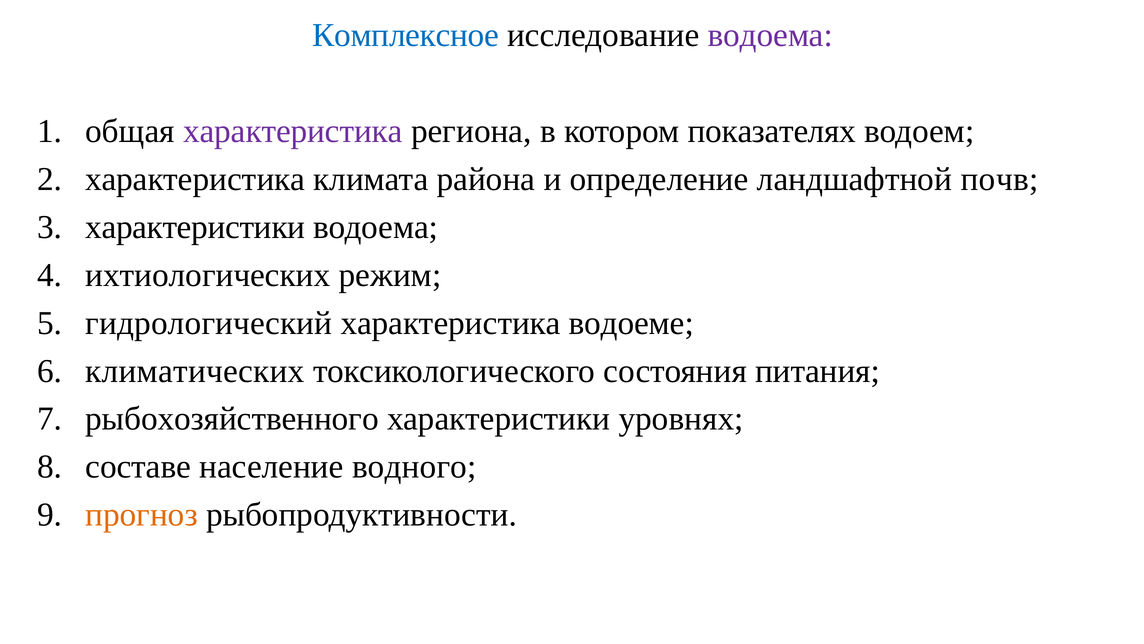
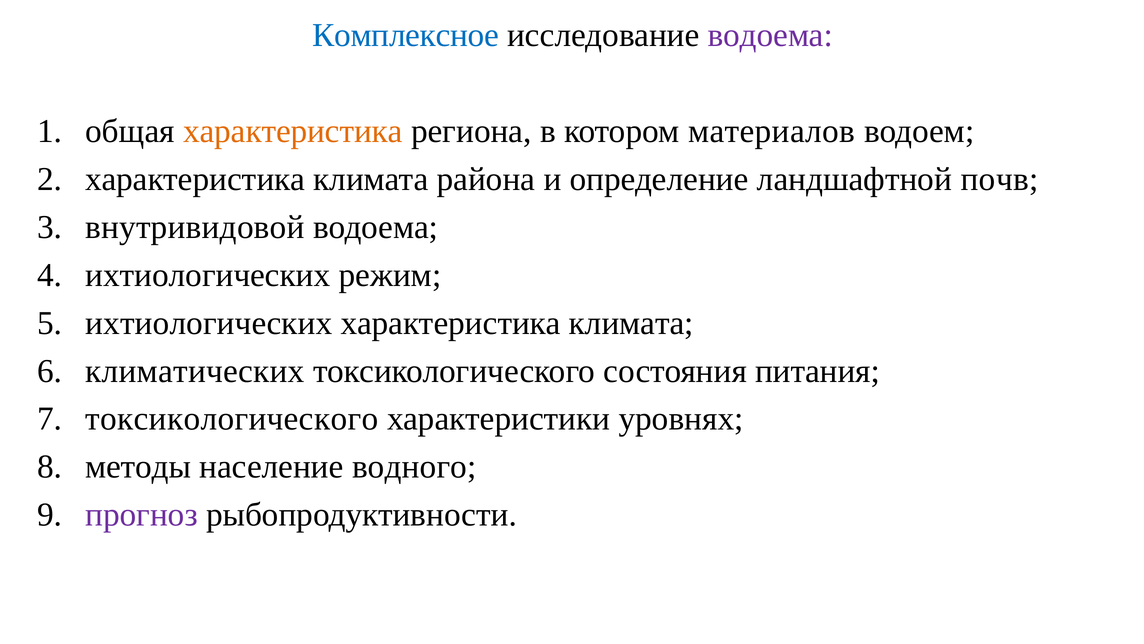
характеристика colour: purple -> orange (293, 131)
показателях: показателях -> материалов (772, 131)
характеристики: характеристики -> внутривидовой (195, 227)
гидрологический: гидрологический -> ихтиологических (209, 323)
водоеме: водоеме -> климата (631, 323)
рыбохозяйственного: рыбохозяйственного -> токсикологического (232, 419)
составе: составе -> методы (138, 466)
прогноз colour: orange -> purple (142, 514)
